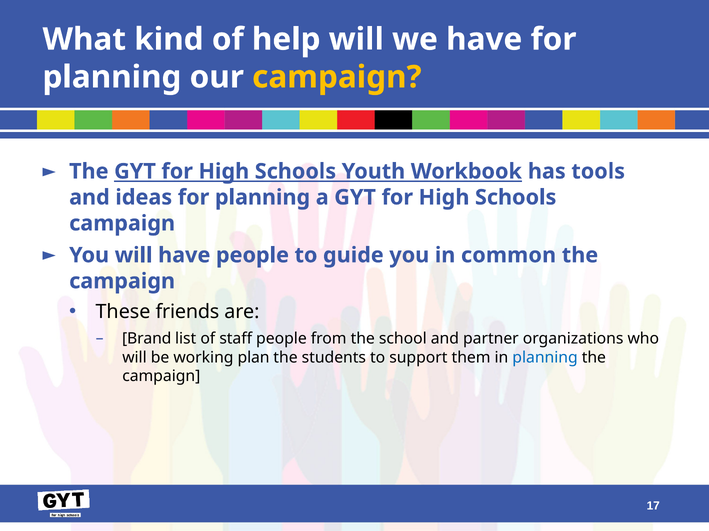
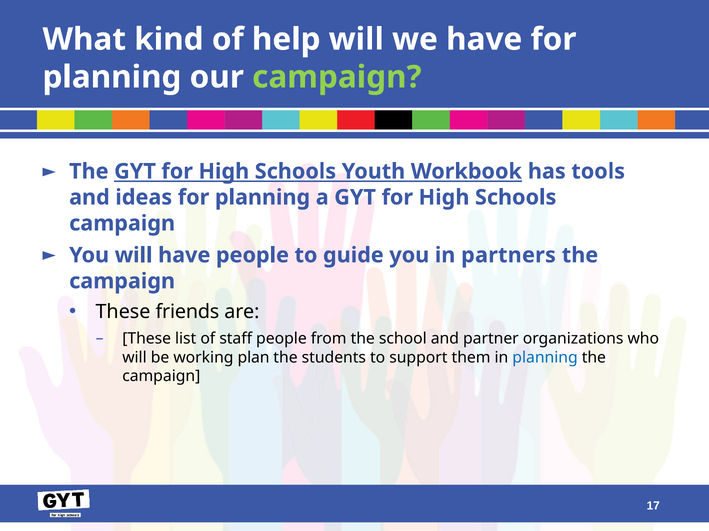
campaign colour: yellow -> light green (337, 77)
common: common -> partners (508, 256)
Brand: Brand -> These (147, 339)
